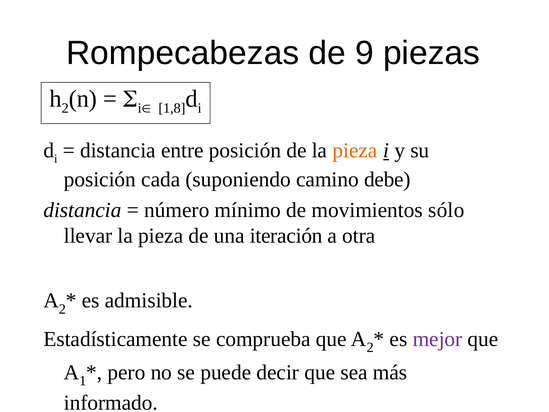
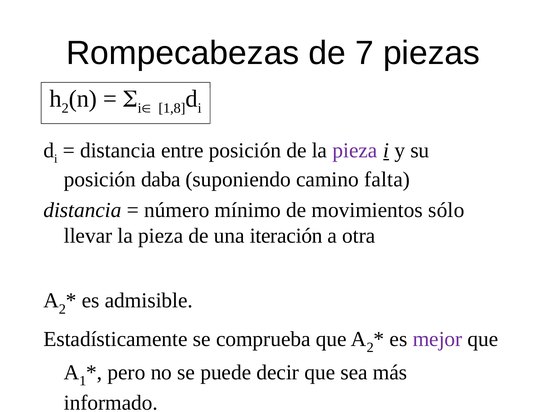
9: 9 -> 7 (364, 53)
pieza colour: orange -> purple (355, 150)
cada: cada -> daba (161, 179)
debe: debe -> falta (387, 179)
